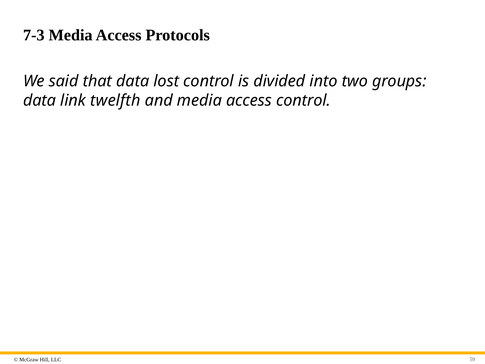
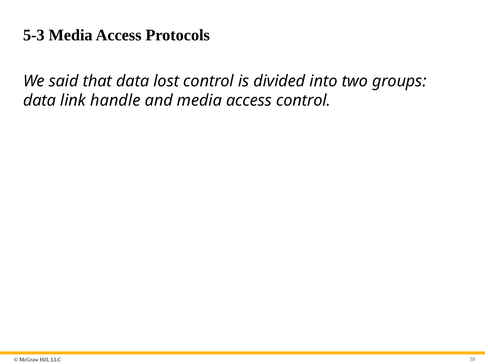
7-3: 7-3 -> 5-3 (34, 35)
twelfth: twelfth -> handle (115, 100)
